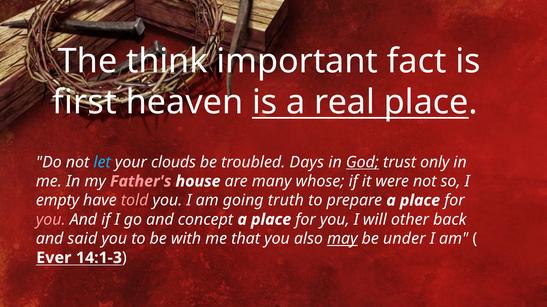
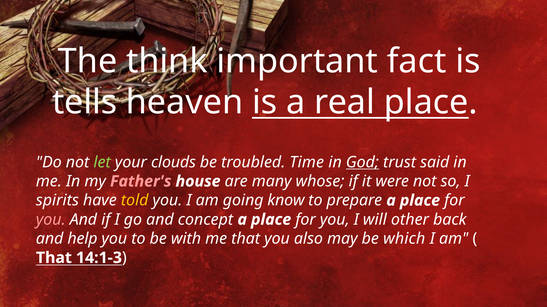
first: first -> tells (85, 102)
let colour: light blue -> light green (102, 163)
Days: Days -> Time (307, 163)
only: only -> said (435, 163)
empty: empty -> spirits (57, 201)
told colour: pink -> yellow (135, 201)
truth: truth -> know (286, 201)
said: said -> help (83, 239)
may underline: present -> none (342, 239)
under: under -> which (404, 239)
Ever: Ever -> That (54, 258)
